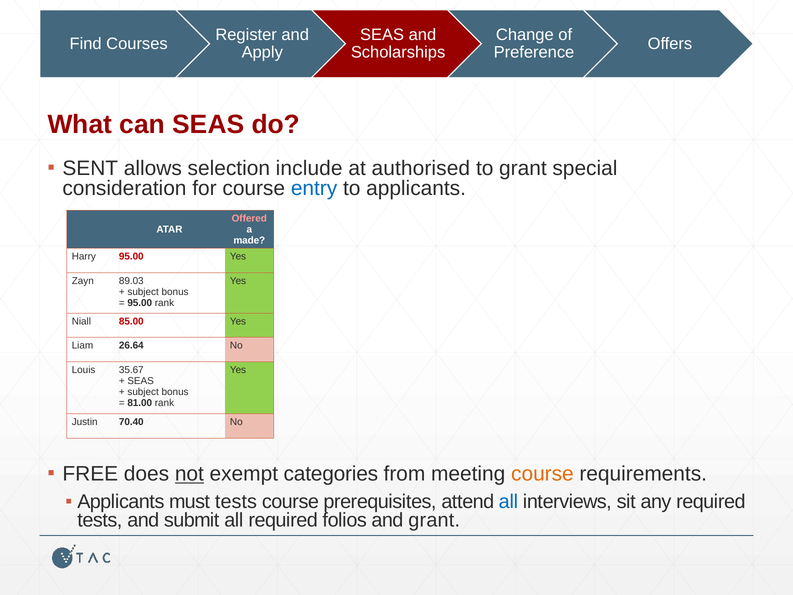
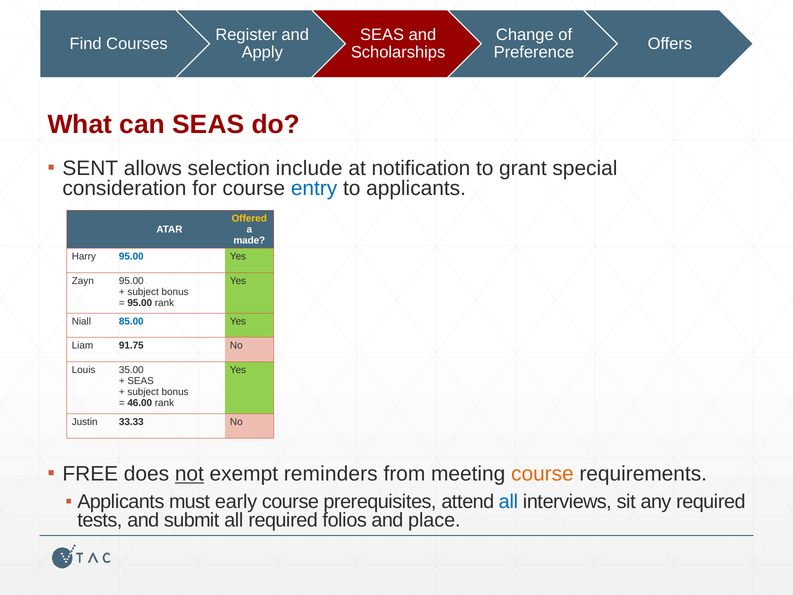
authorised: authorised -> notification (421, 168)
Offered colour: pink -> yellow (249, 218)
95.00 colour: red -> blue (131, 257)
Zayn 89.03: 89.03 -> 95.00 (131, 281)
85.00 colour: red -> blue (131, 321)
26.64: 26.64 -> 91.75 (131, 345)
35.67: 35.67 -> 35.00 (131, 370)
81.00: 81.00 -> 46.00 (140, 403)
70.40: 70.40 -> 33.33 (131, 422)
categories: categories -> reminders (331, 474)
must tests: tests -> early (236, 502)
and grant: grant -> place (434, 520)
